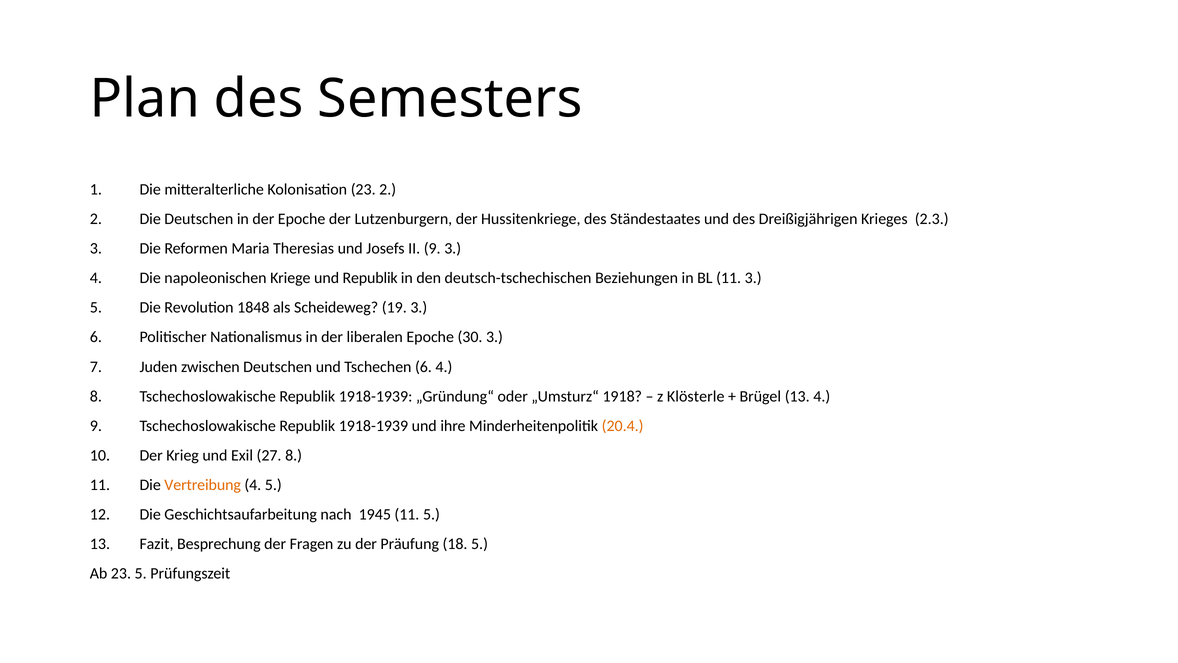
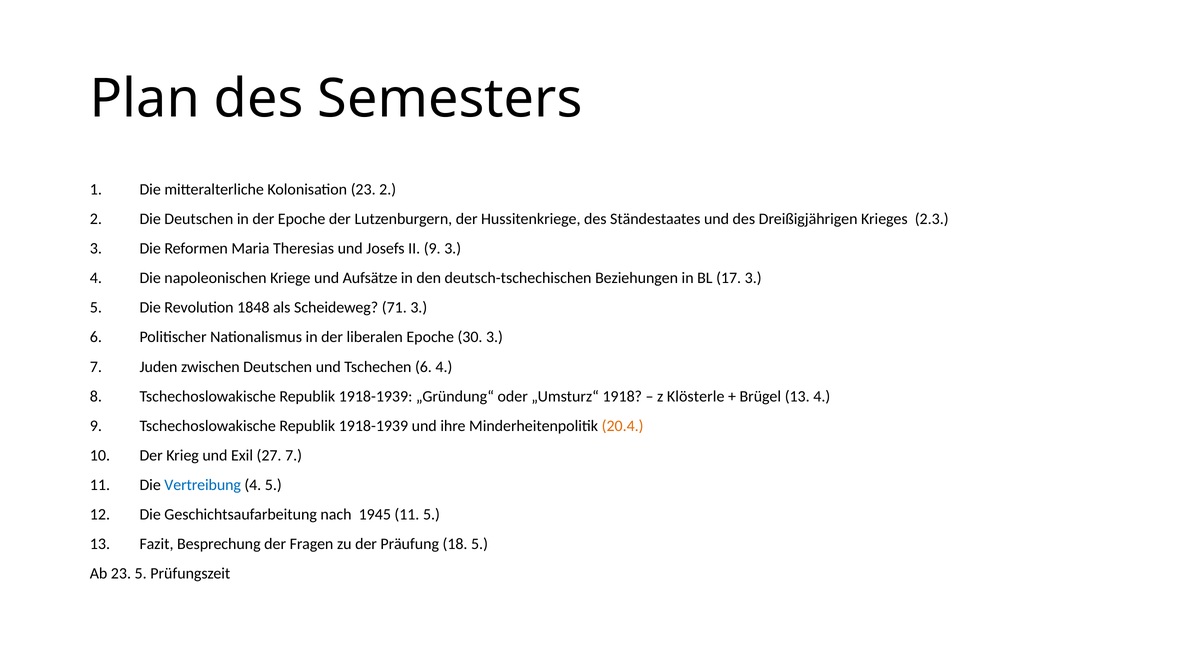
und Republik: Republik -> Aufsätze (370, 278)
BL 11: 11 -> 17 (729, 278)
19: 19 -> 71 (394, 307)
27 8: 8 -> 7 (294, 455)
Vertreibung colour: orange -> blue (203, 485)
